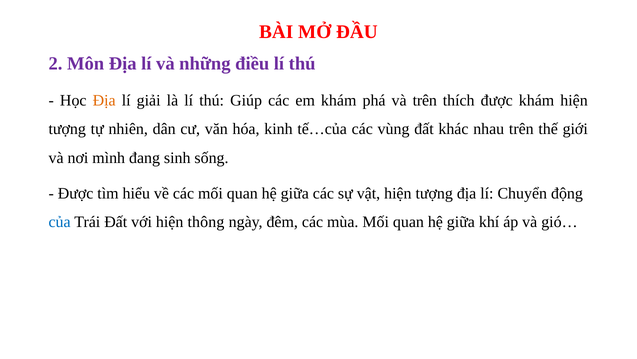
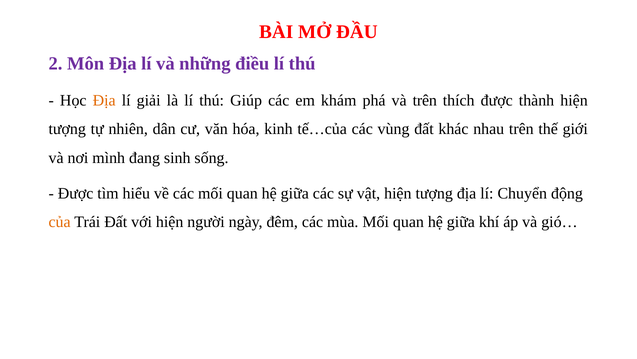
được khám: khám -> thành (537, 100)
của colour: blue -> orange (60, 222)
thông: thông -> người (206, 222)
